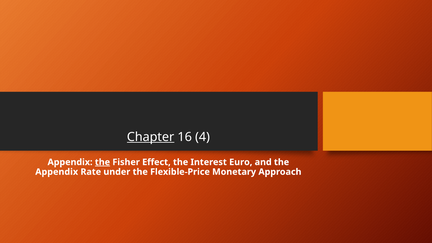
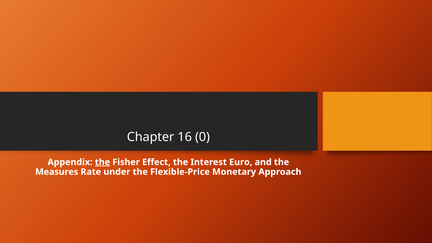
Chapter underline: present -> none (151, 137)
4: 4 -> 0 (203, 137)
Appendix: Appendix -> Measures (57, 172)
